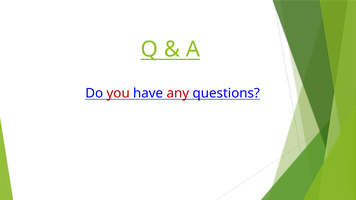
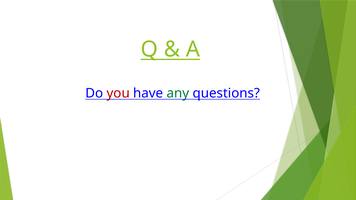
any colour: red -> green (178, 93)
